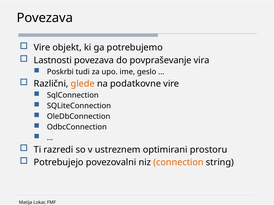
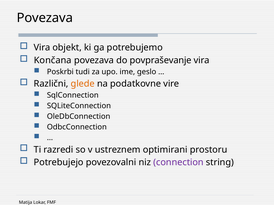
Vire: Vire -> Vira (42, 48)
Lastnosti: Lastnosti -> Končana (53, 60)
connection colour: orange -> purple (178, 163)
